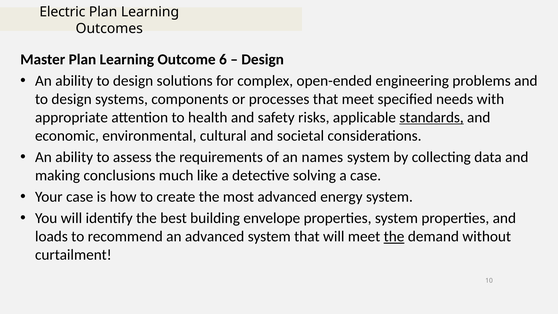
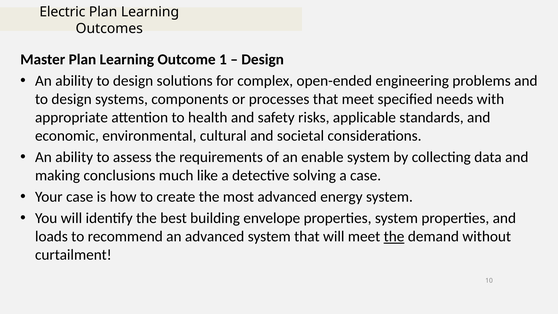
6: 6 -> 1 (223, 59)
standards underline: present -> none (432, 117)
names: names -> enable (322, 157)
